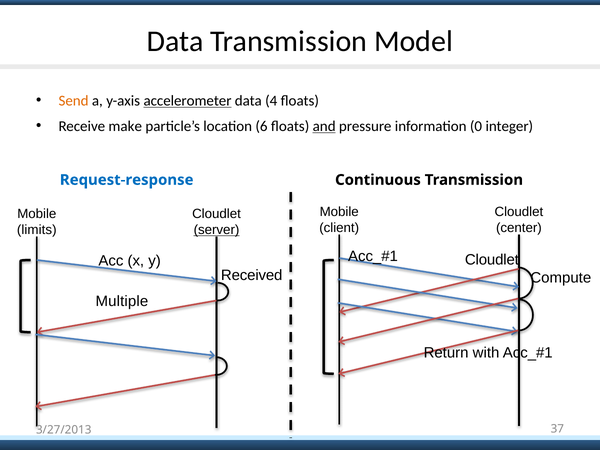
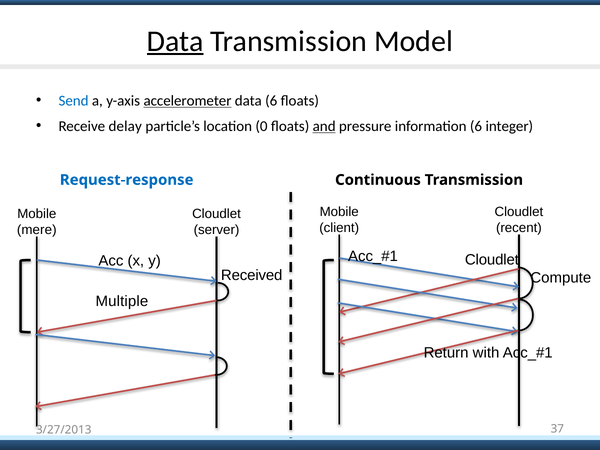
Data underline: none -> present (175, 41)
Send colour: orange -> blue (74, 101)
data 4: 4 -> 6 (271, 101)
make: make -> delay (125, 126)
6: 6 -> 0 (261, 126)
information 0: 0 -> 6 (476, 126)
center: center -> recent (519, 228)
limits: limits -> mere (37, 230)
server underline: present -> none (216, 230)
